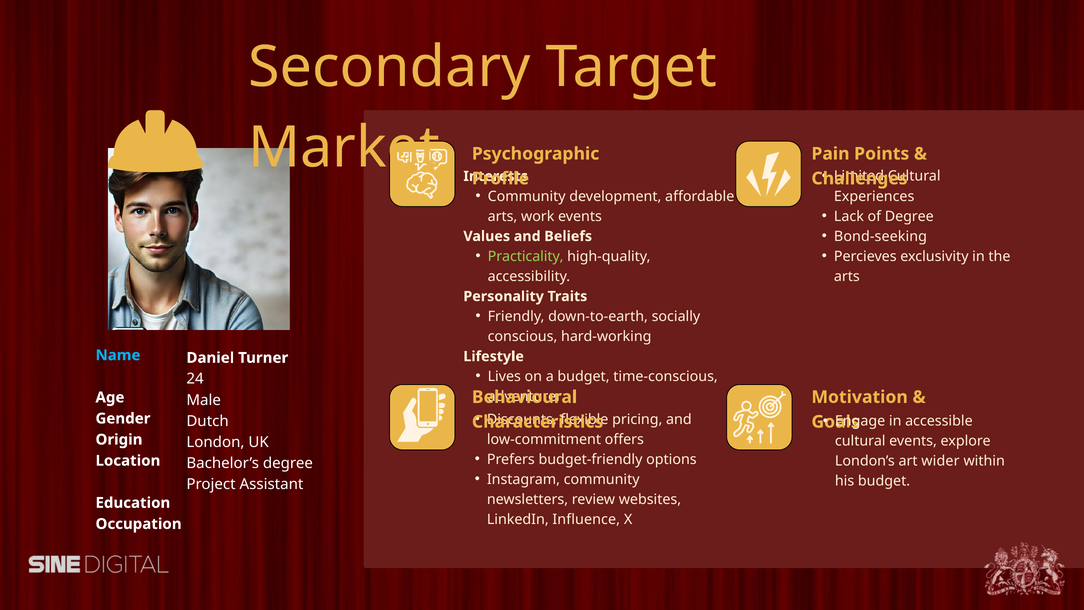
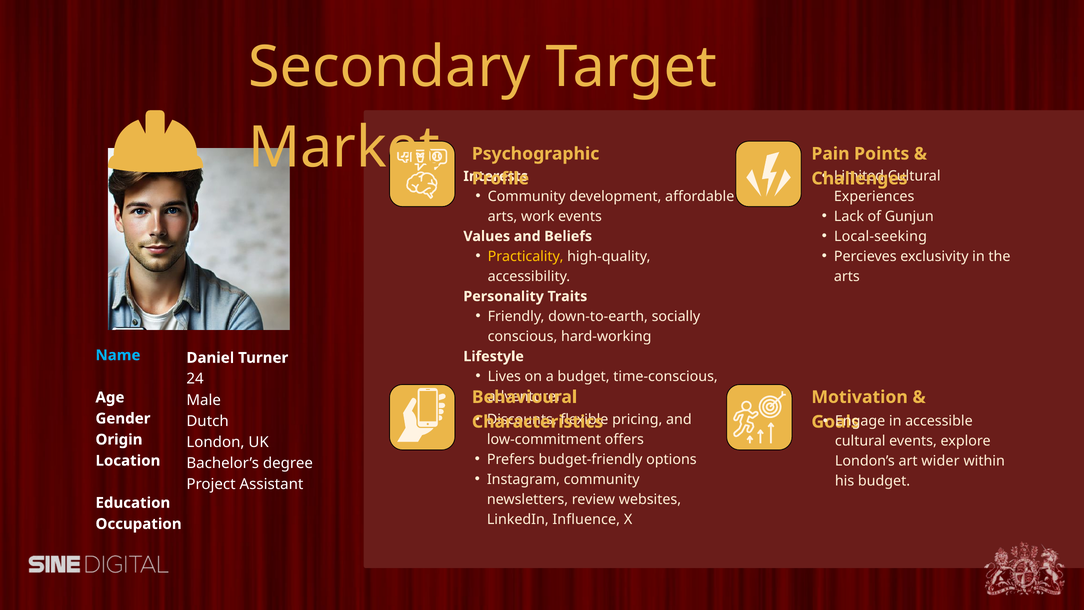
of Degree: Degree -> Gunjun (909, 216)
Bond-seeking: Bond-seeking -> Local-seeking (880, 236)
Practicality colour: light green -> yellow (526, 256)
